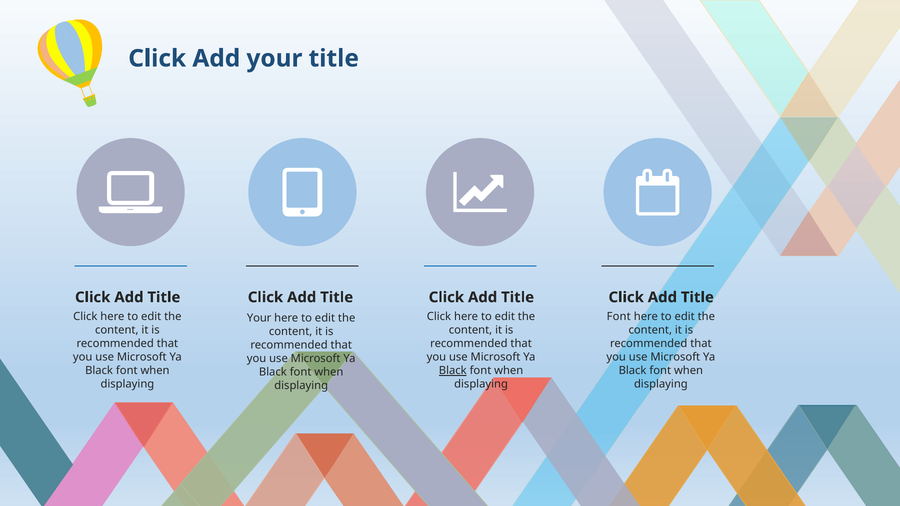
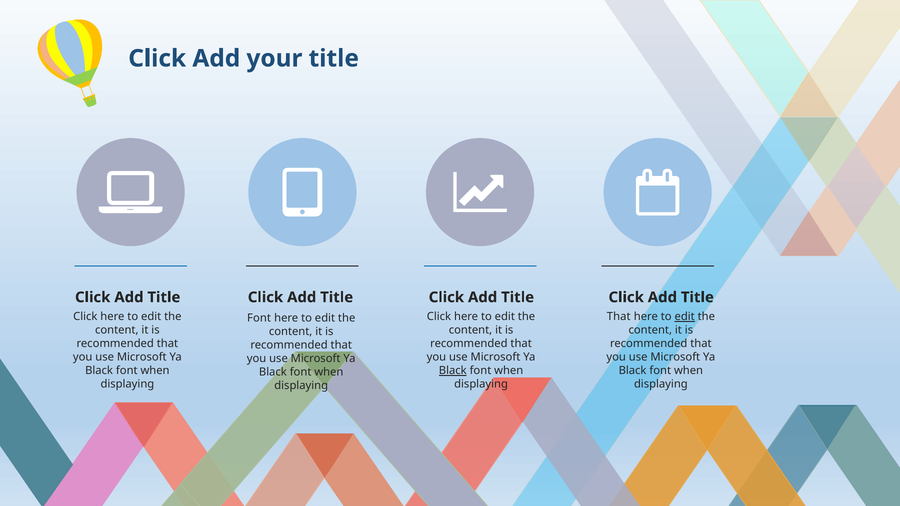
Font: Font -> That (619, 317)
edit underline: none -> present (685, 317)
Your: Your -> Font (259, 318)
